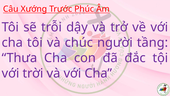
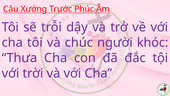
tầng: tầng -> khóc (153, 42)
